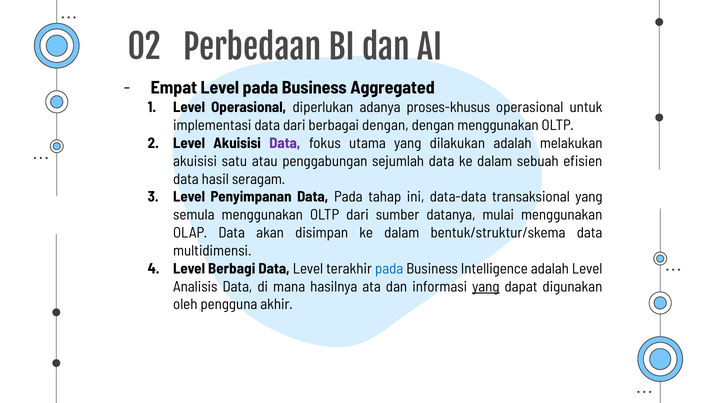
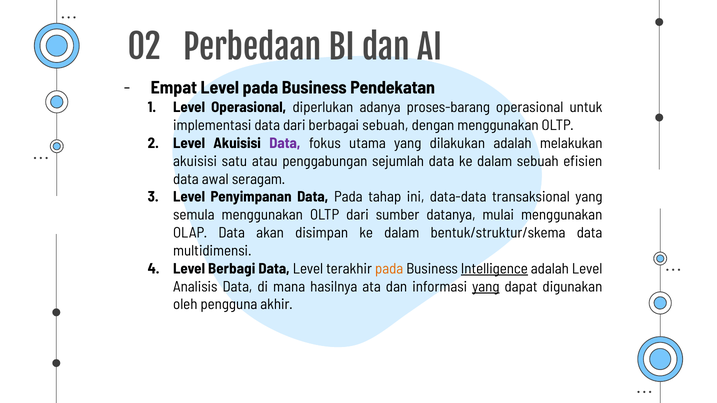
Aggregated: Aggregated -> Pendekatan (393, 88)
proses-khusus: proses-khusus -> proses-barang (448, 108)
berbagai dengan: dengan -> sebuah (385, 125)
hasil: hasil -> awal (215, 179)
pada colour: blue -> orange (389, 269)
Intelligence underline: none -> present (494, 269)
